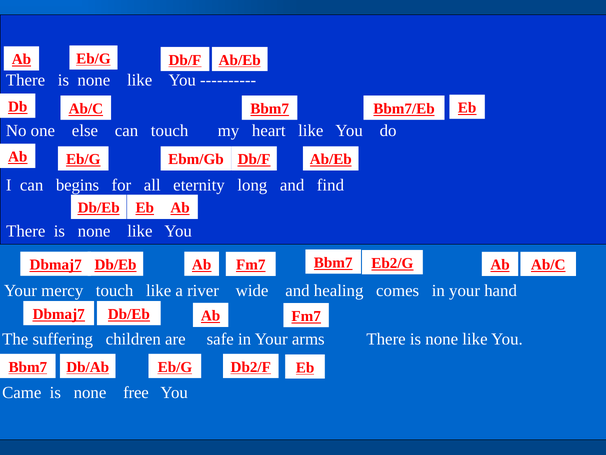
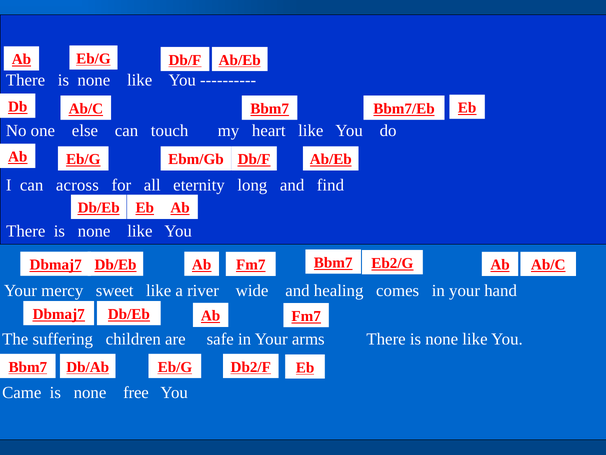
begins: begins -> across (77, 185)
mercy touch: touch -> sweet (115, 290)
